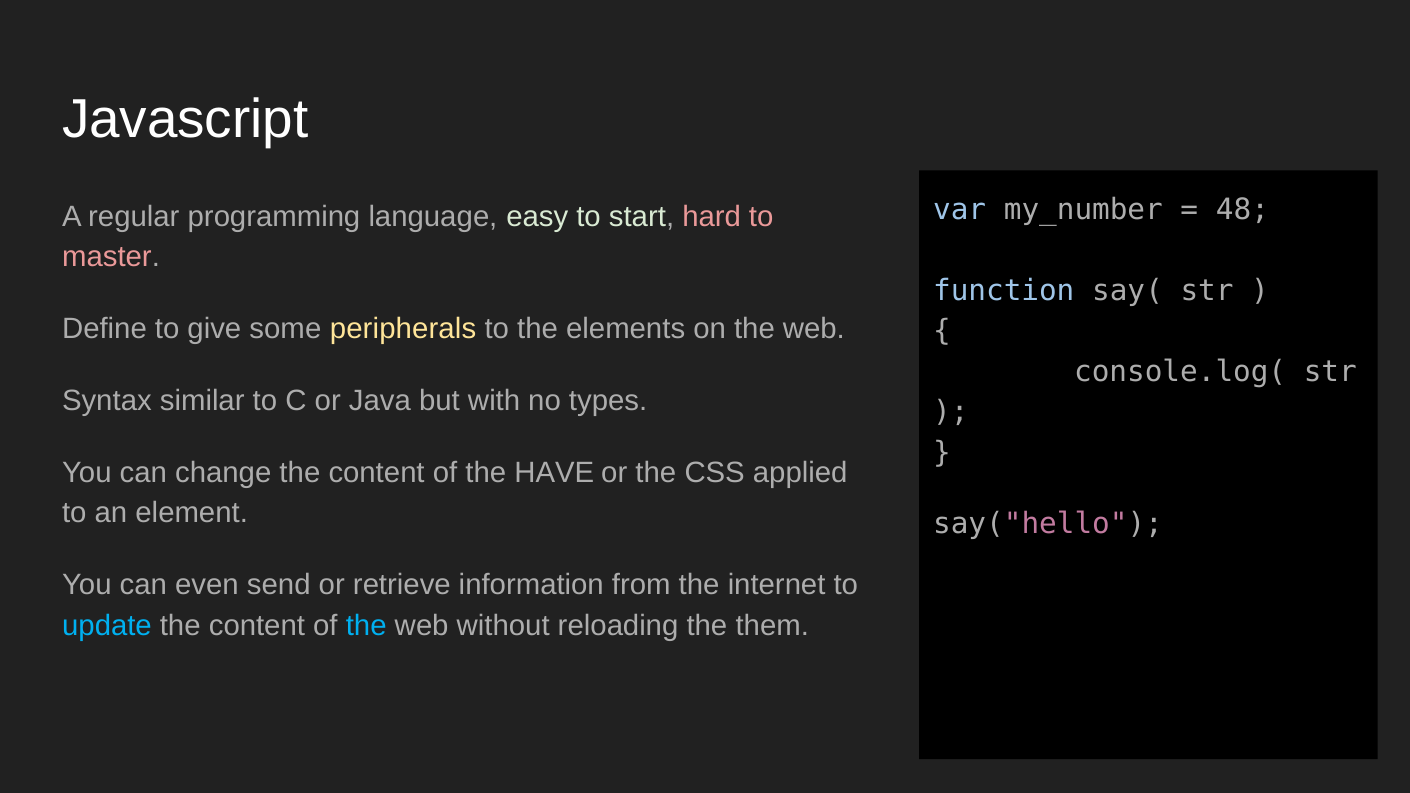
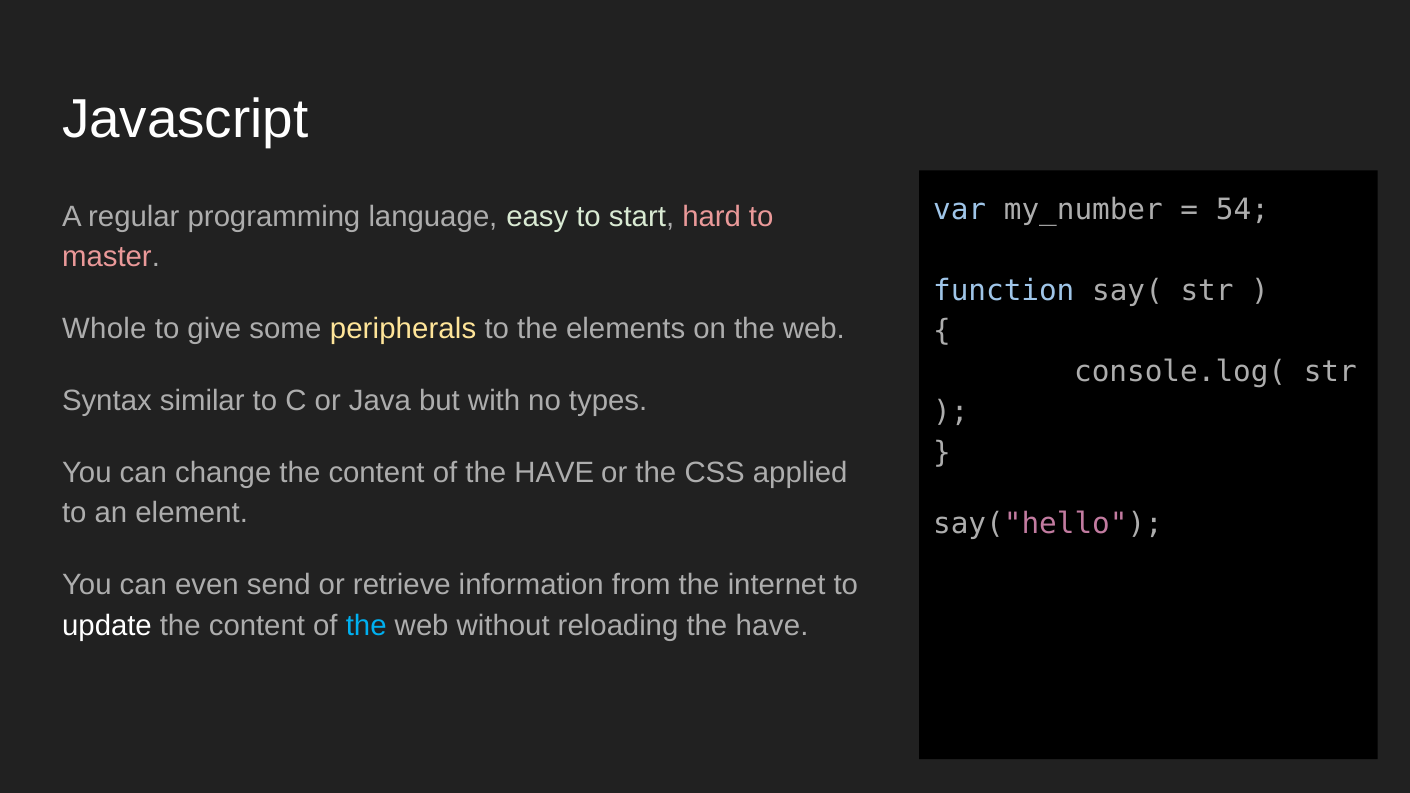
48: 48 -> 54 (1242, 209)
Define: Define -> Whole (104, 329)
update colour: light blue -> white (107, 626)
reloading the them: them -> have (772, 626)
